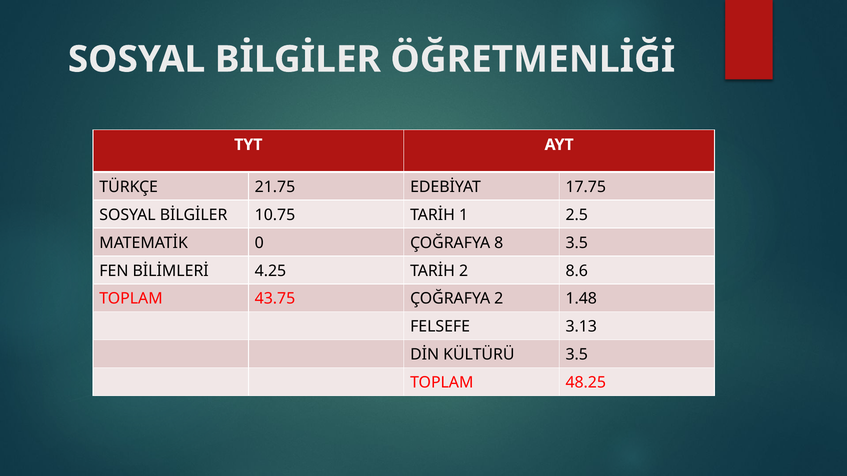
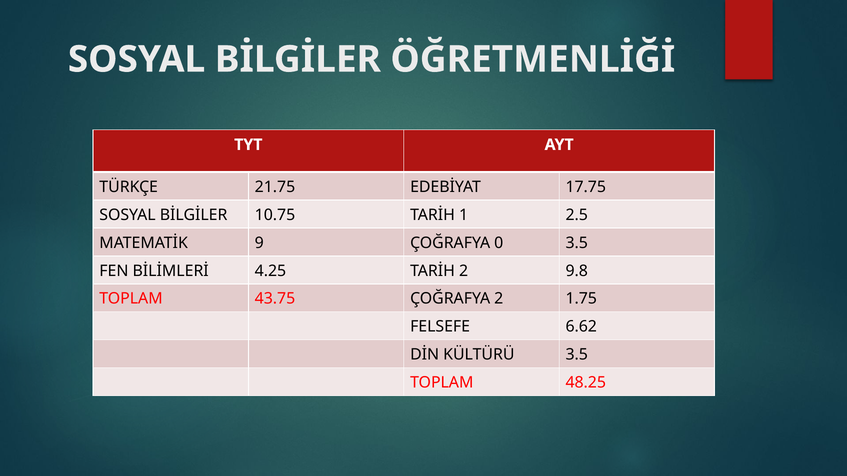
0: 0 -> 9 (259, 243)
8: 8 -> 0 (499, 243)
8.6: 8.6 -> 9.8 (577, 271)
1.48: 1.48 -> 1.75 (581, 299)
3.13: 3.13 -> 6.62 (581, 327)
